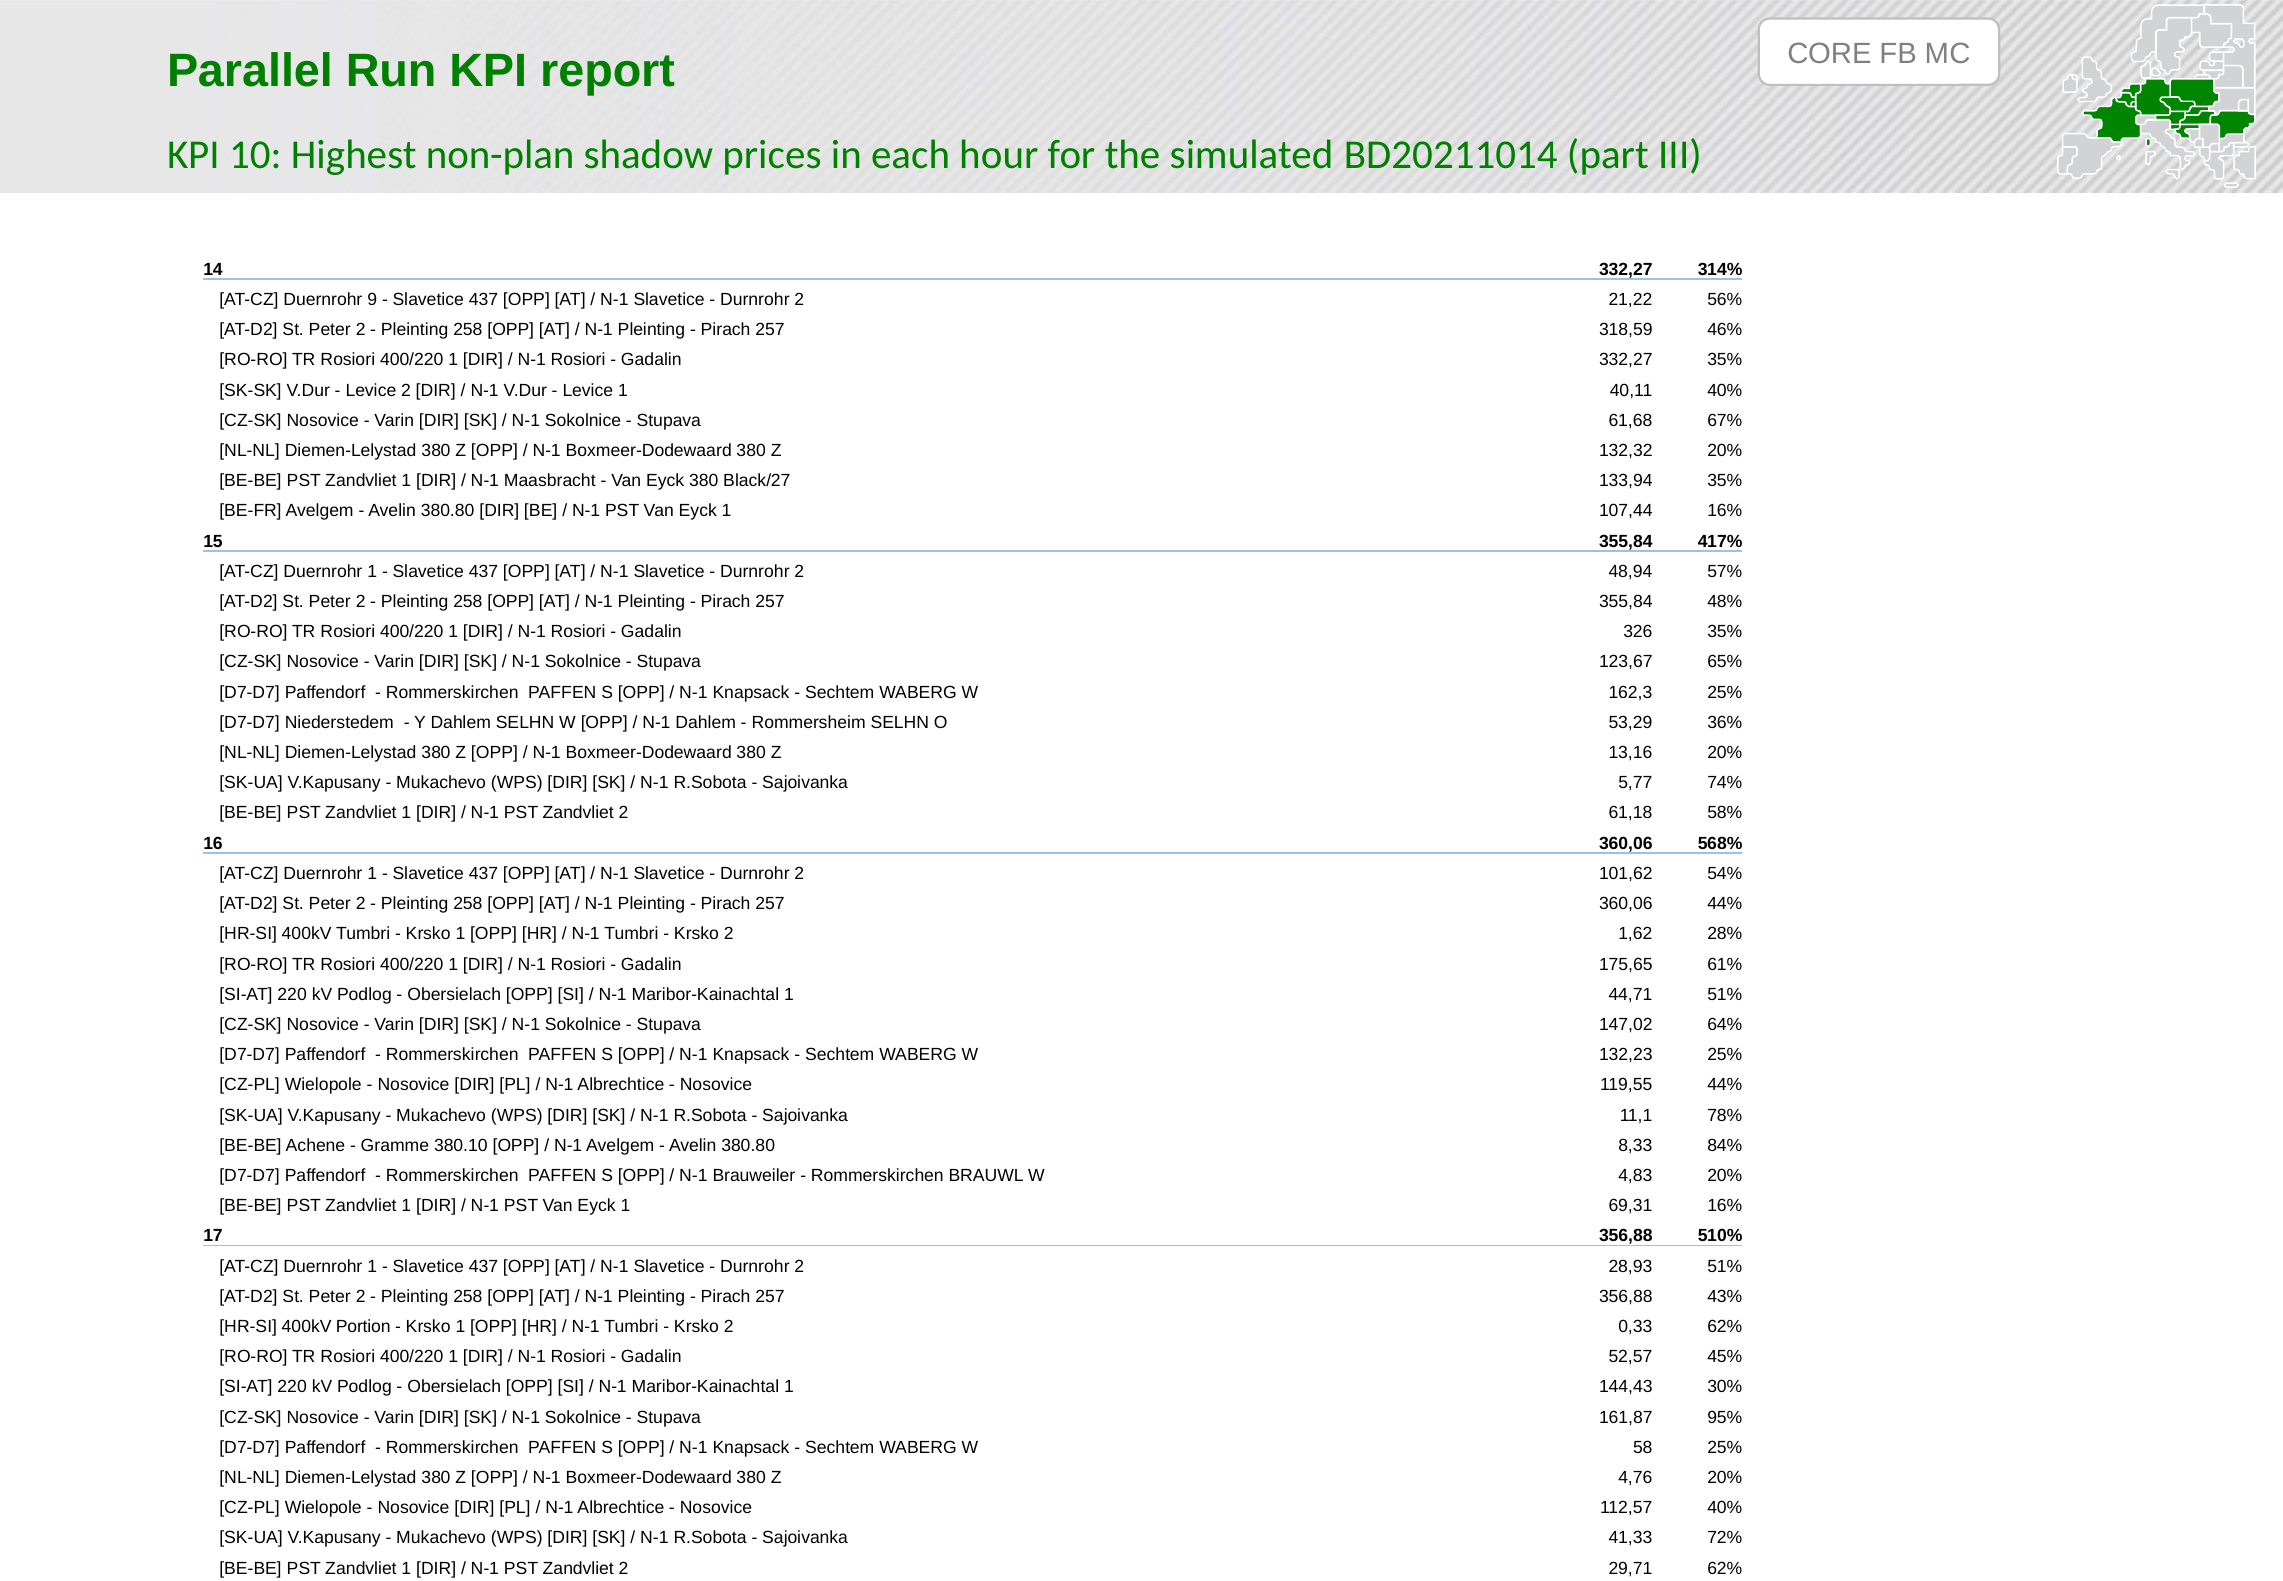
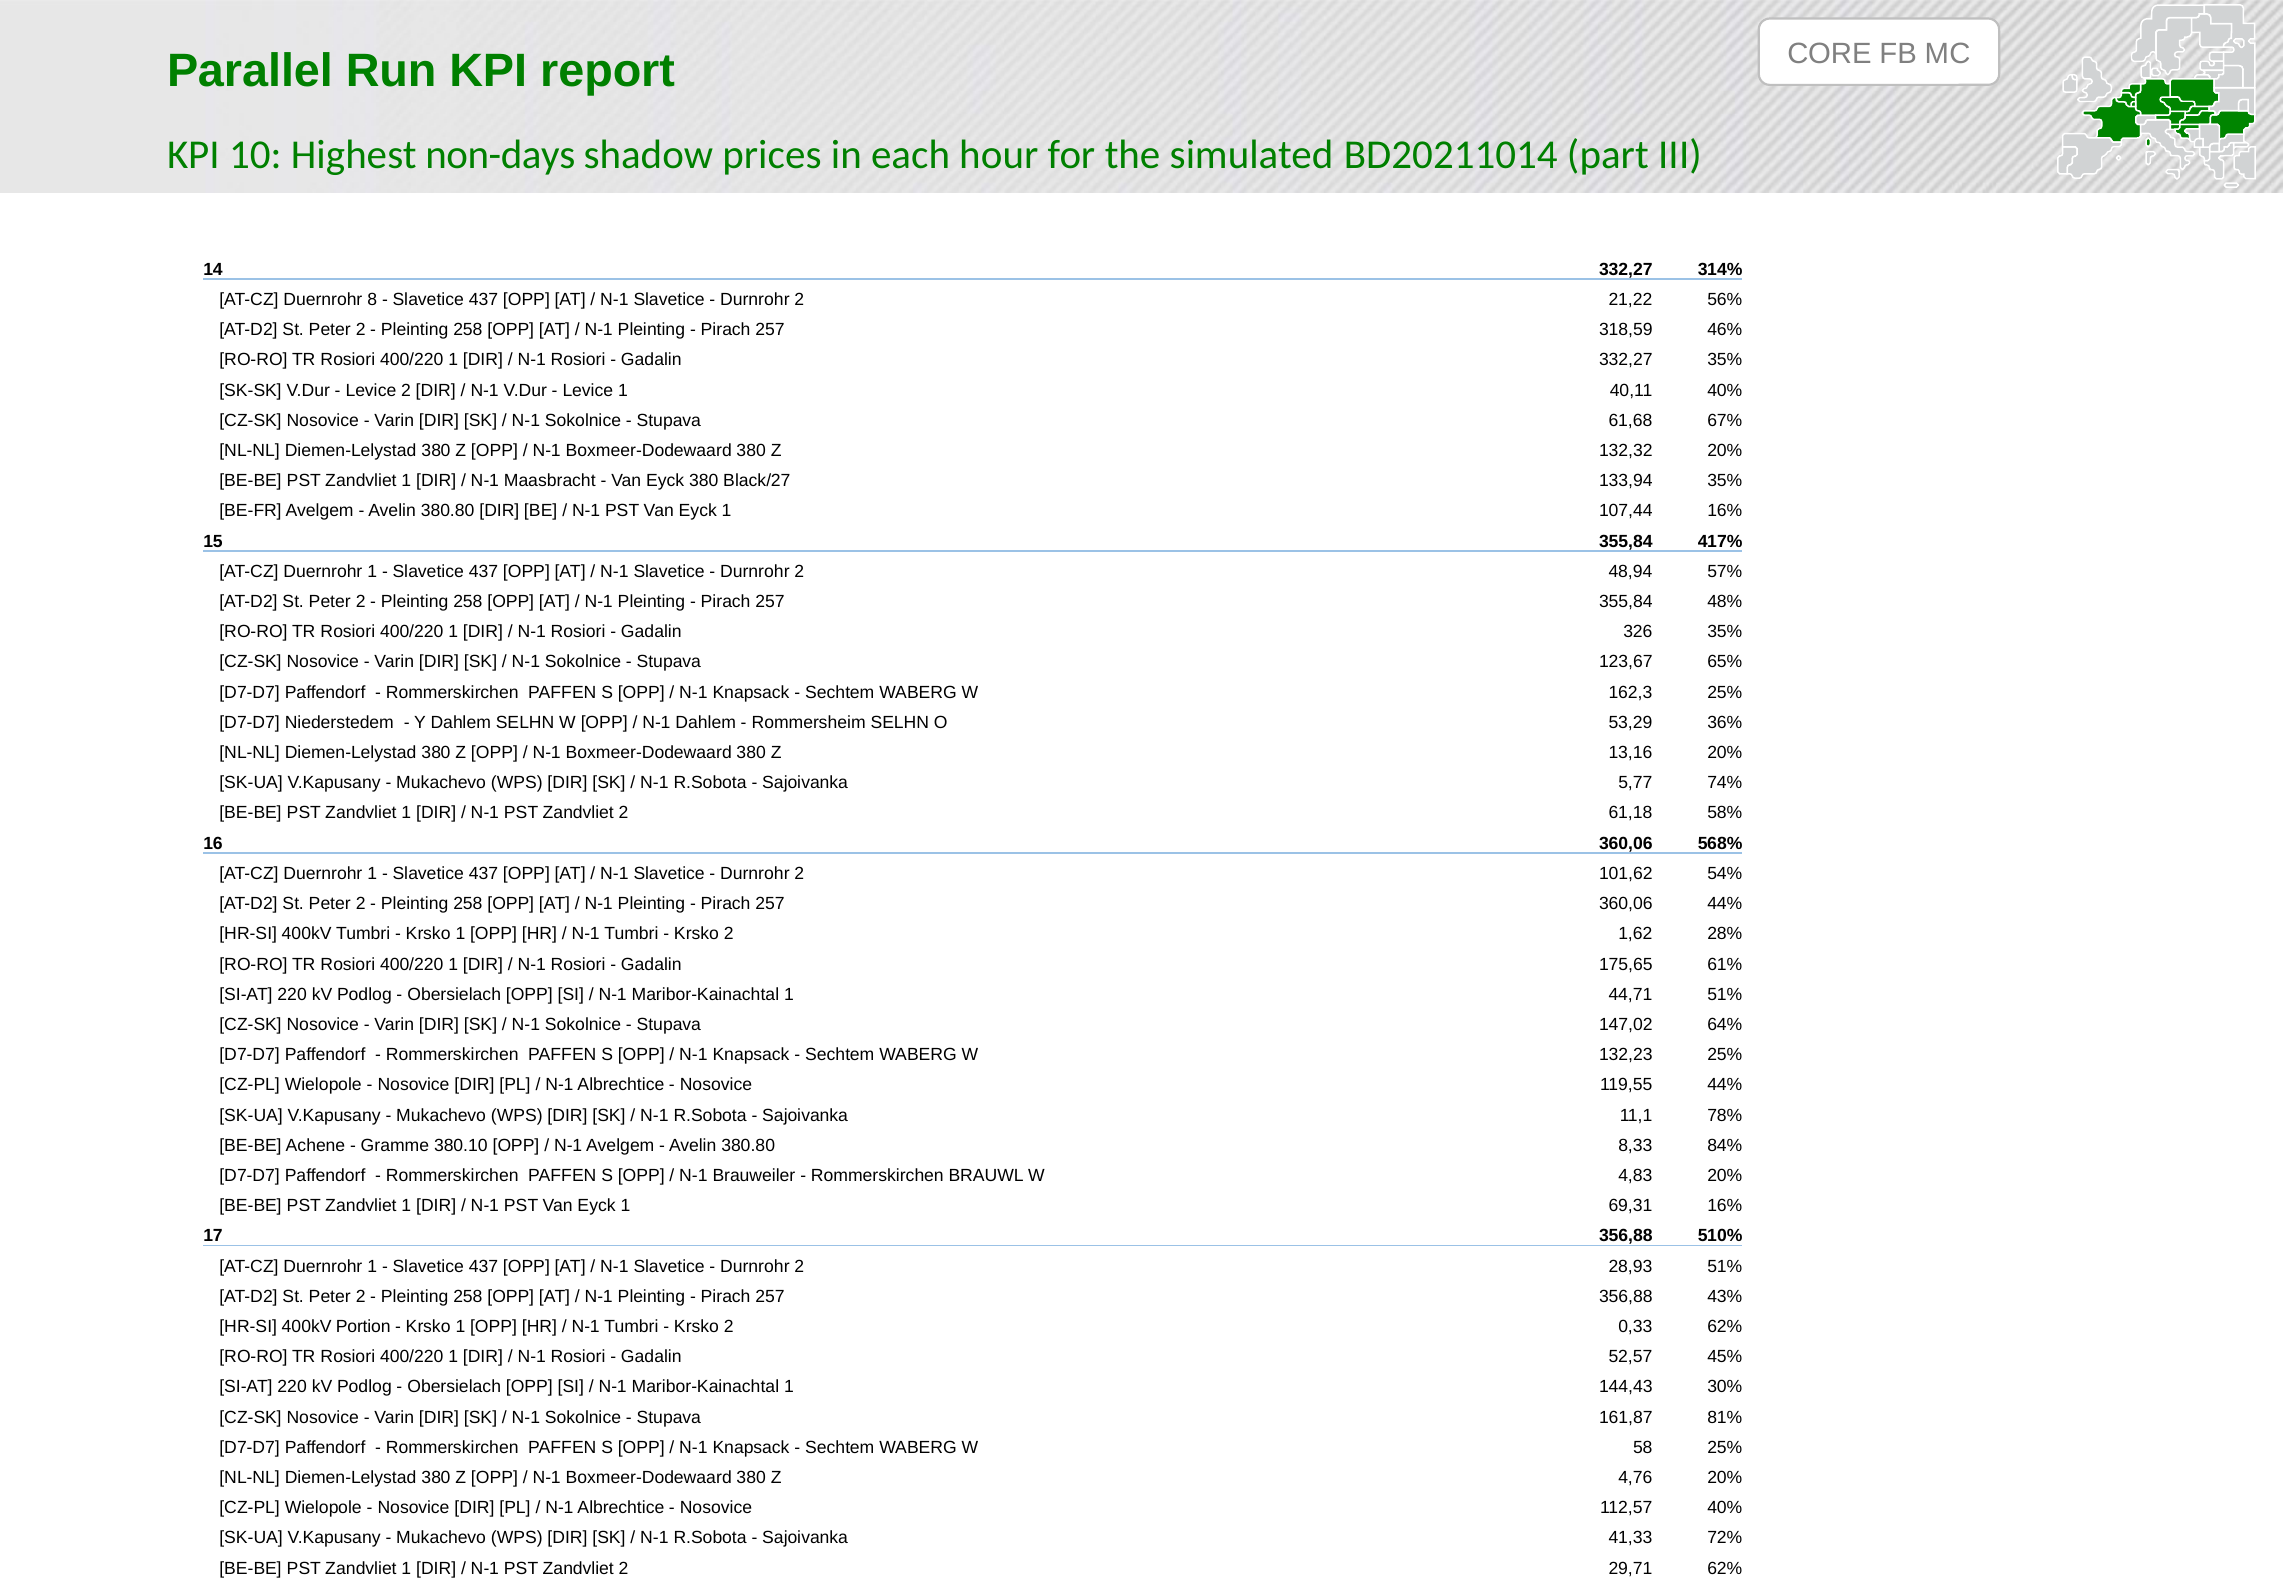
non-plan: non-plan -> non-days (500, 155)
9: 9 -> 8 (372, 300)
95%: 95% -> 81% (1725, 1417)
